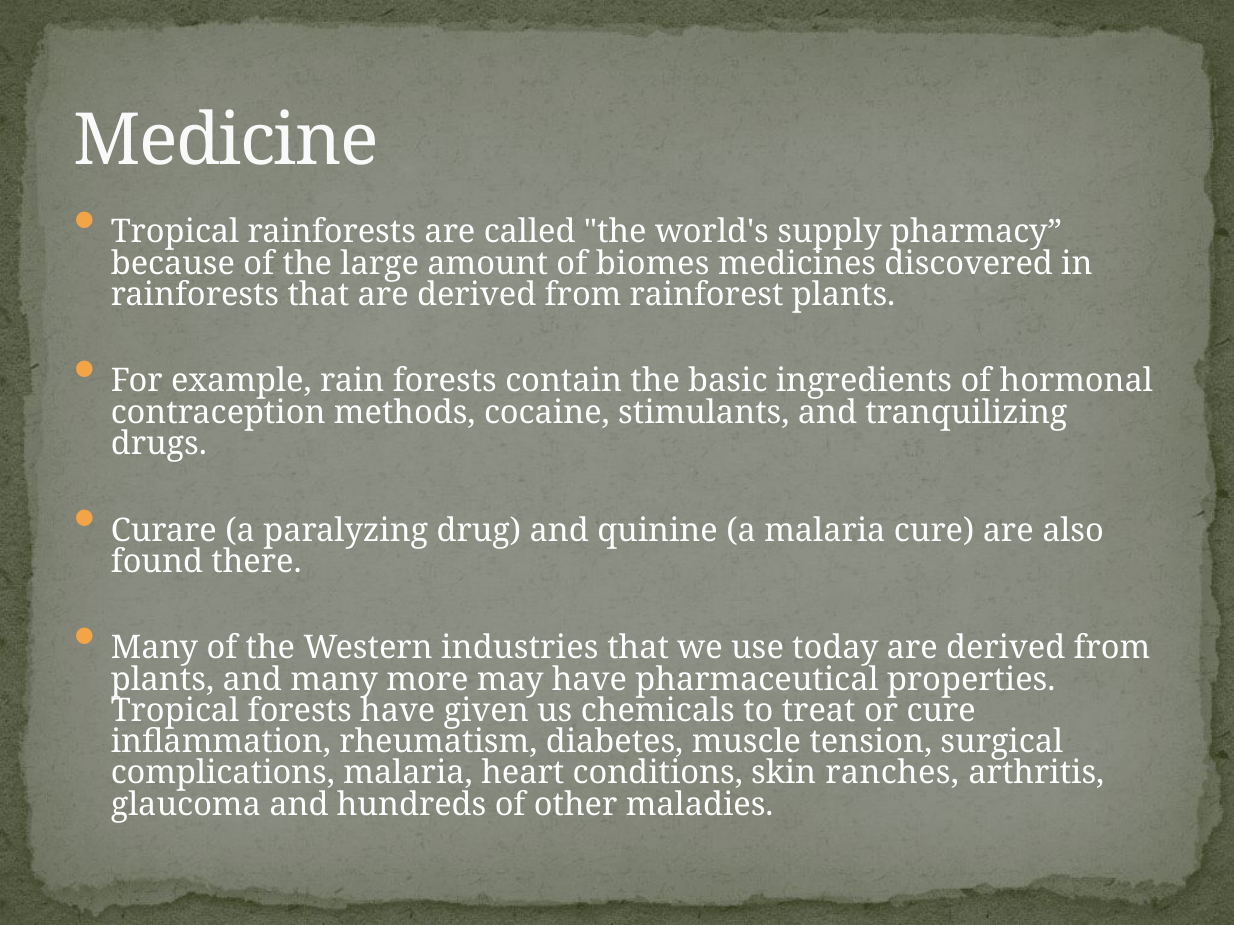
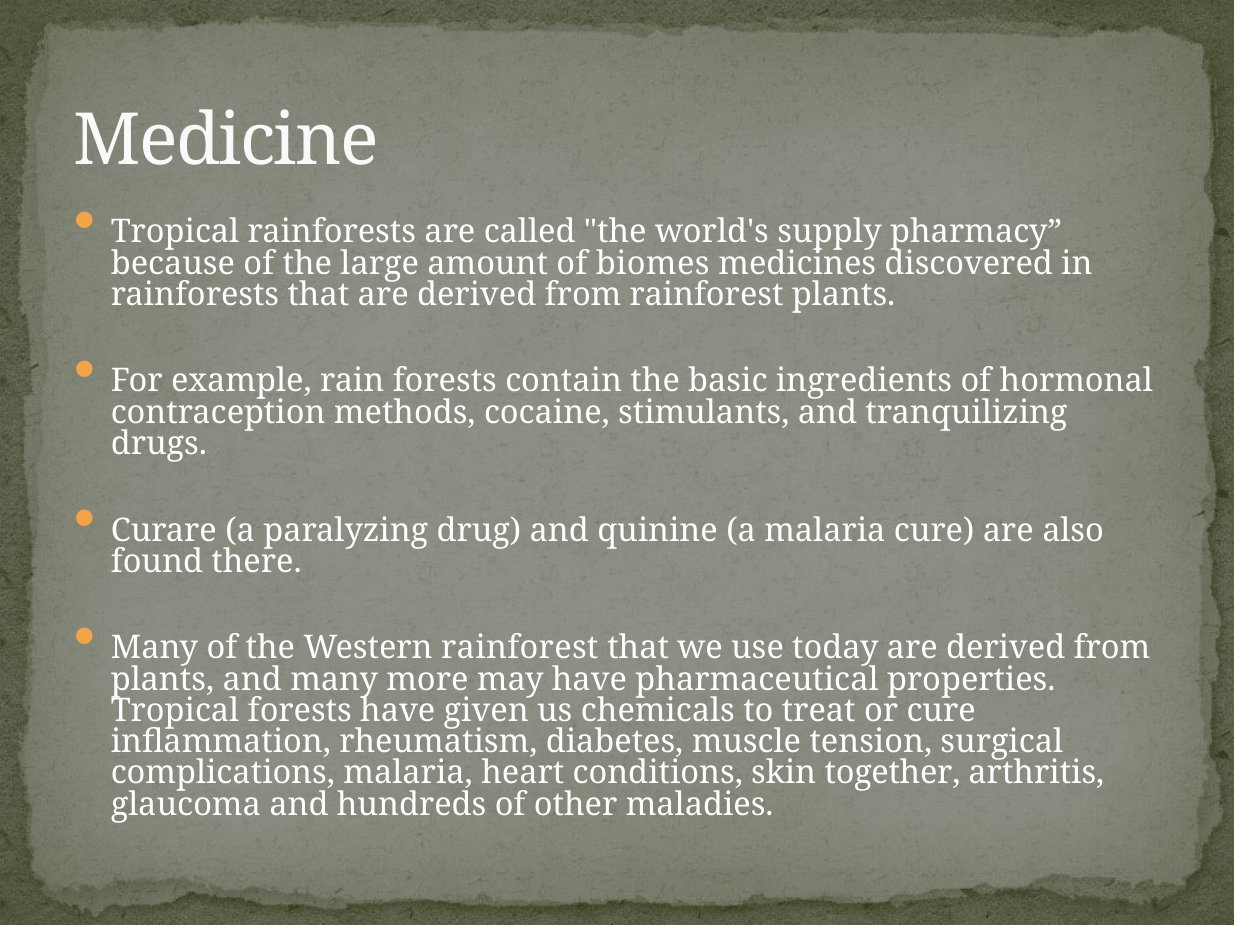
Western industries: industries -> rainforest (520, 649)
ranches: ranches -> together (893, 774)
